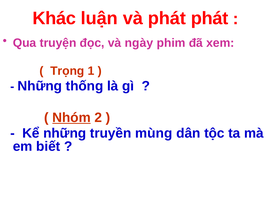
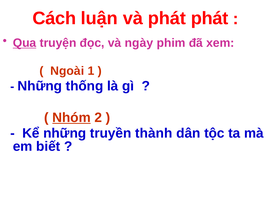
Khác: Khác -> Cách (54, 18)
Qua underline: none -> present (25, 43)
Trọng: Trọng -> Ngoài (67, 71)
mùng: mùng -> thành (154, 133)
